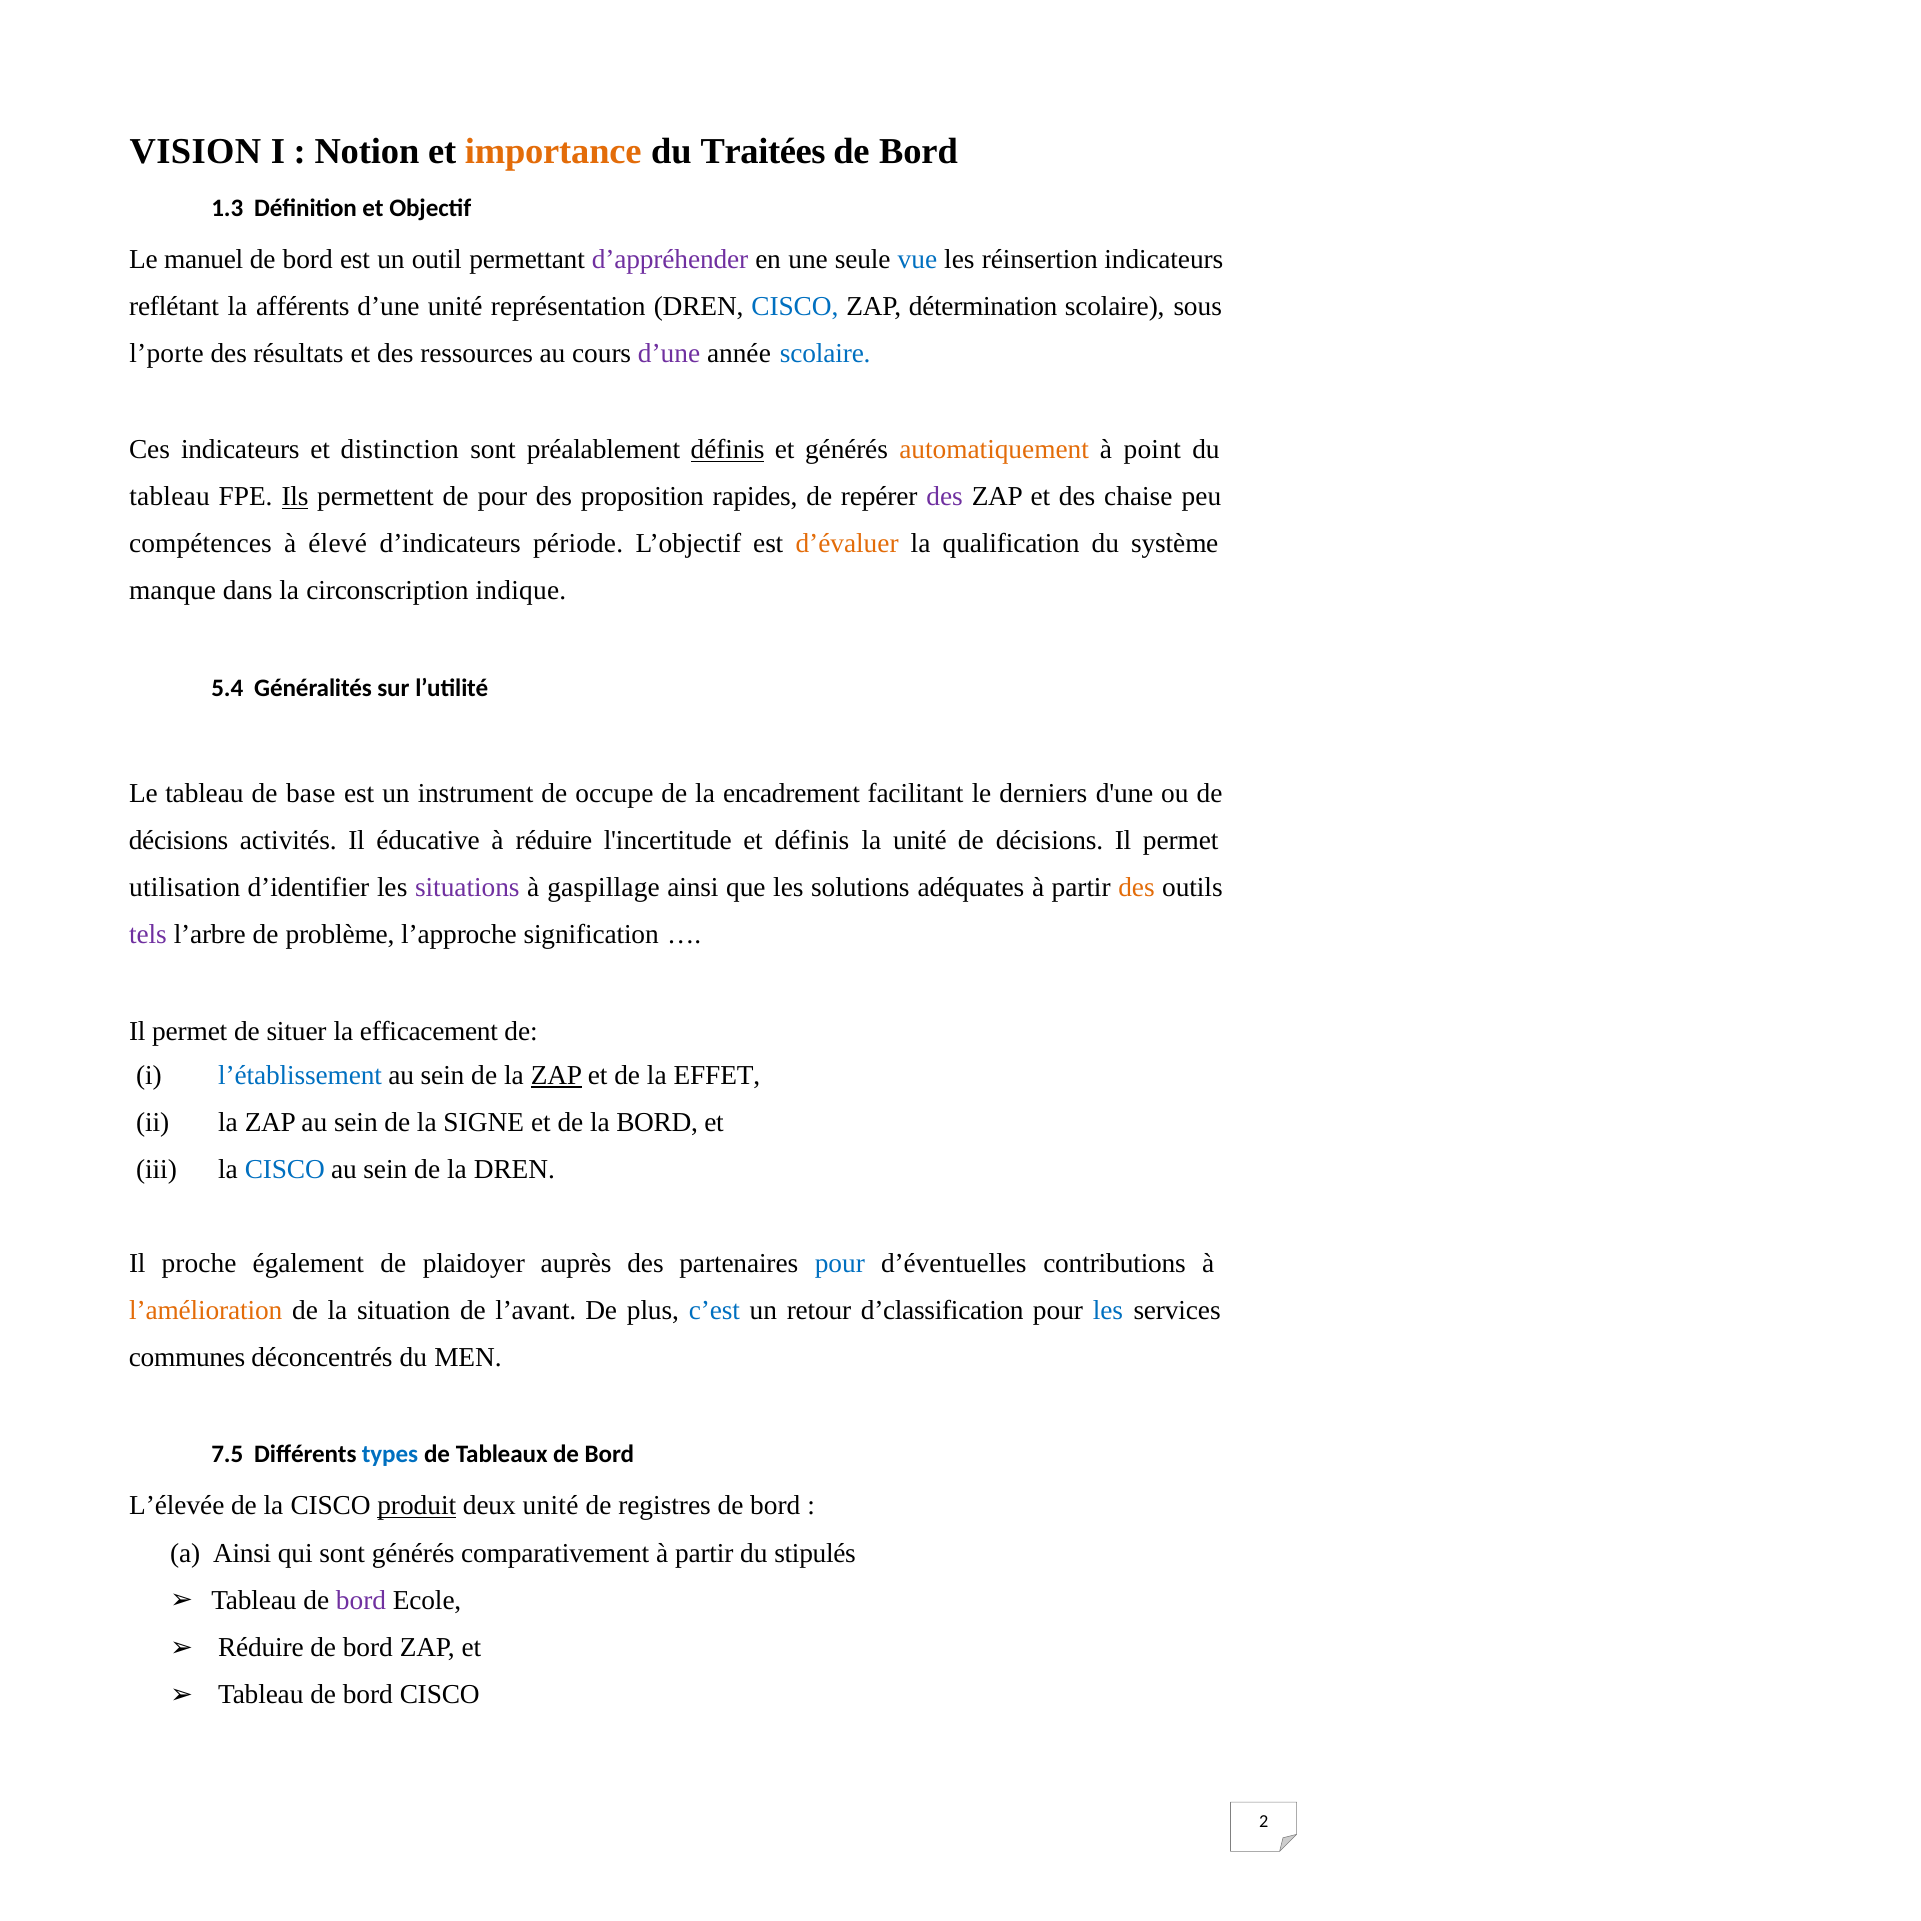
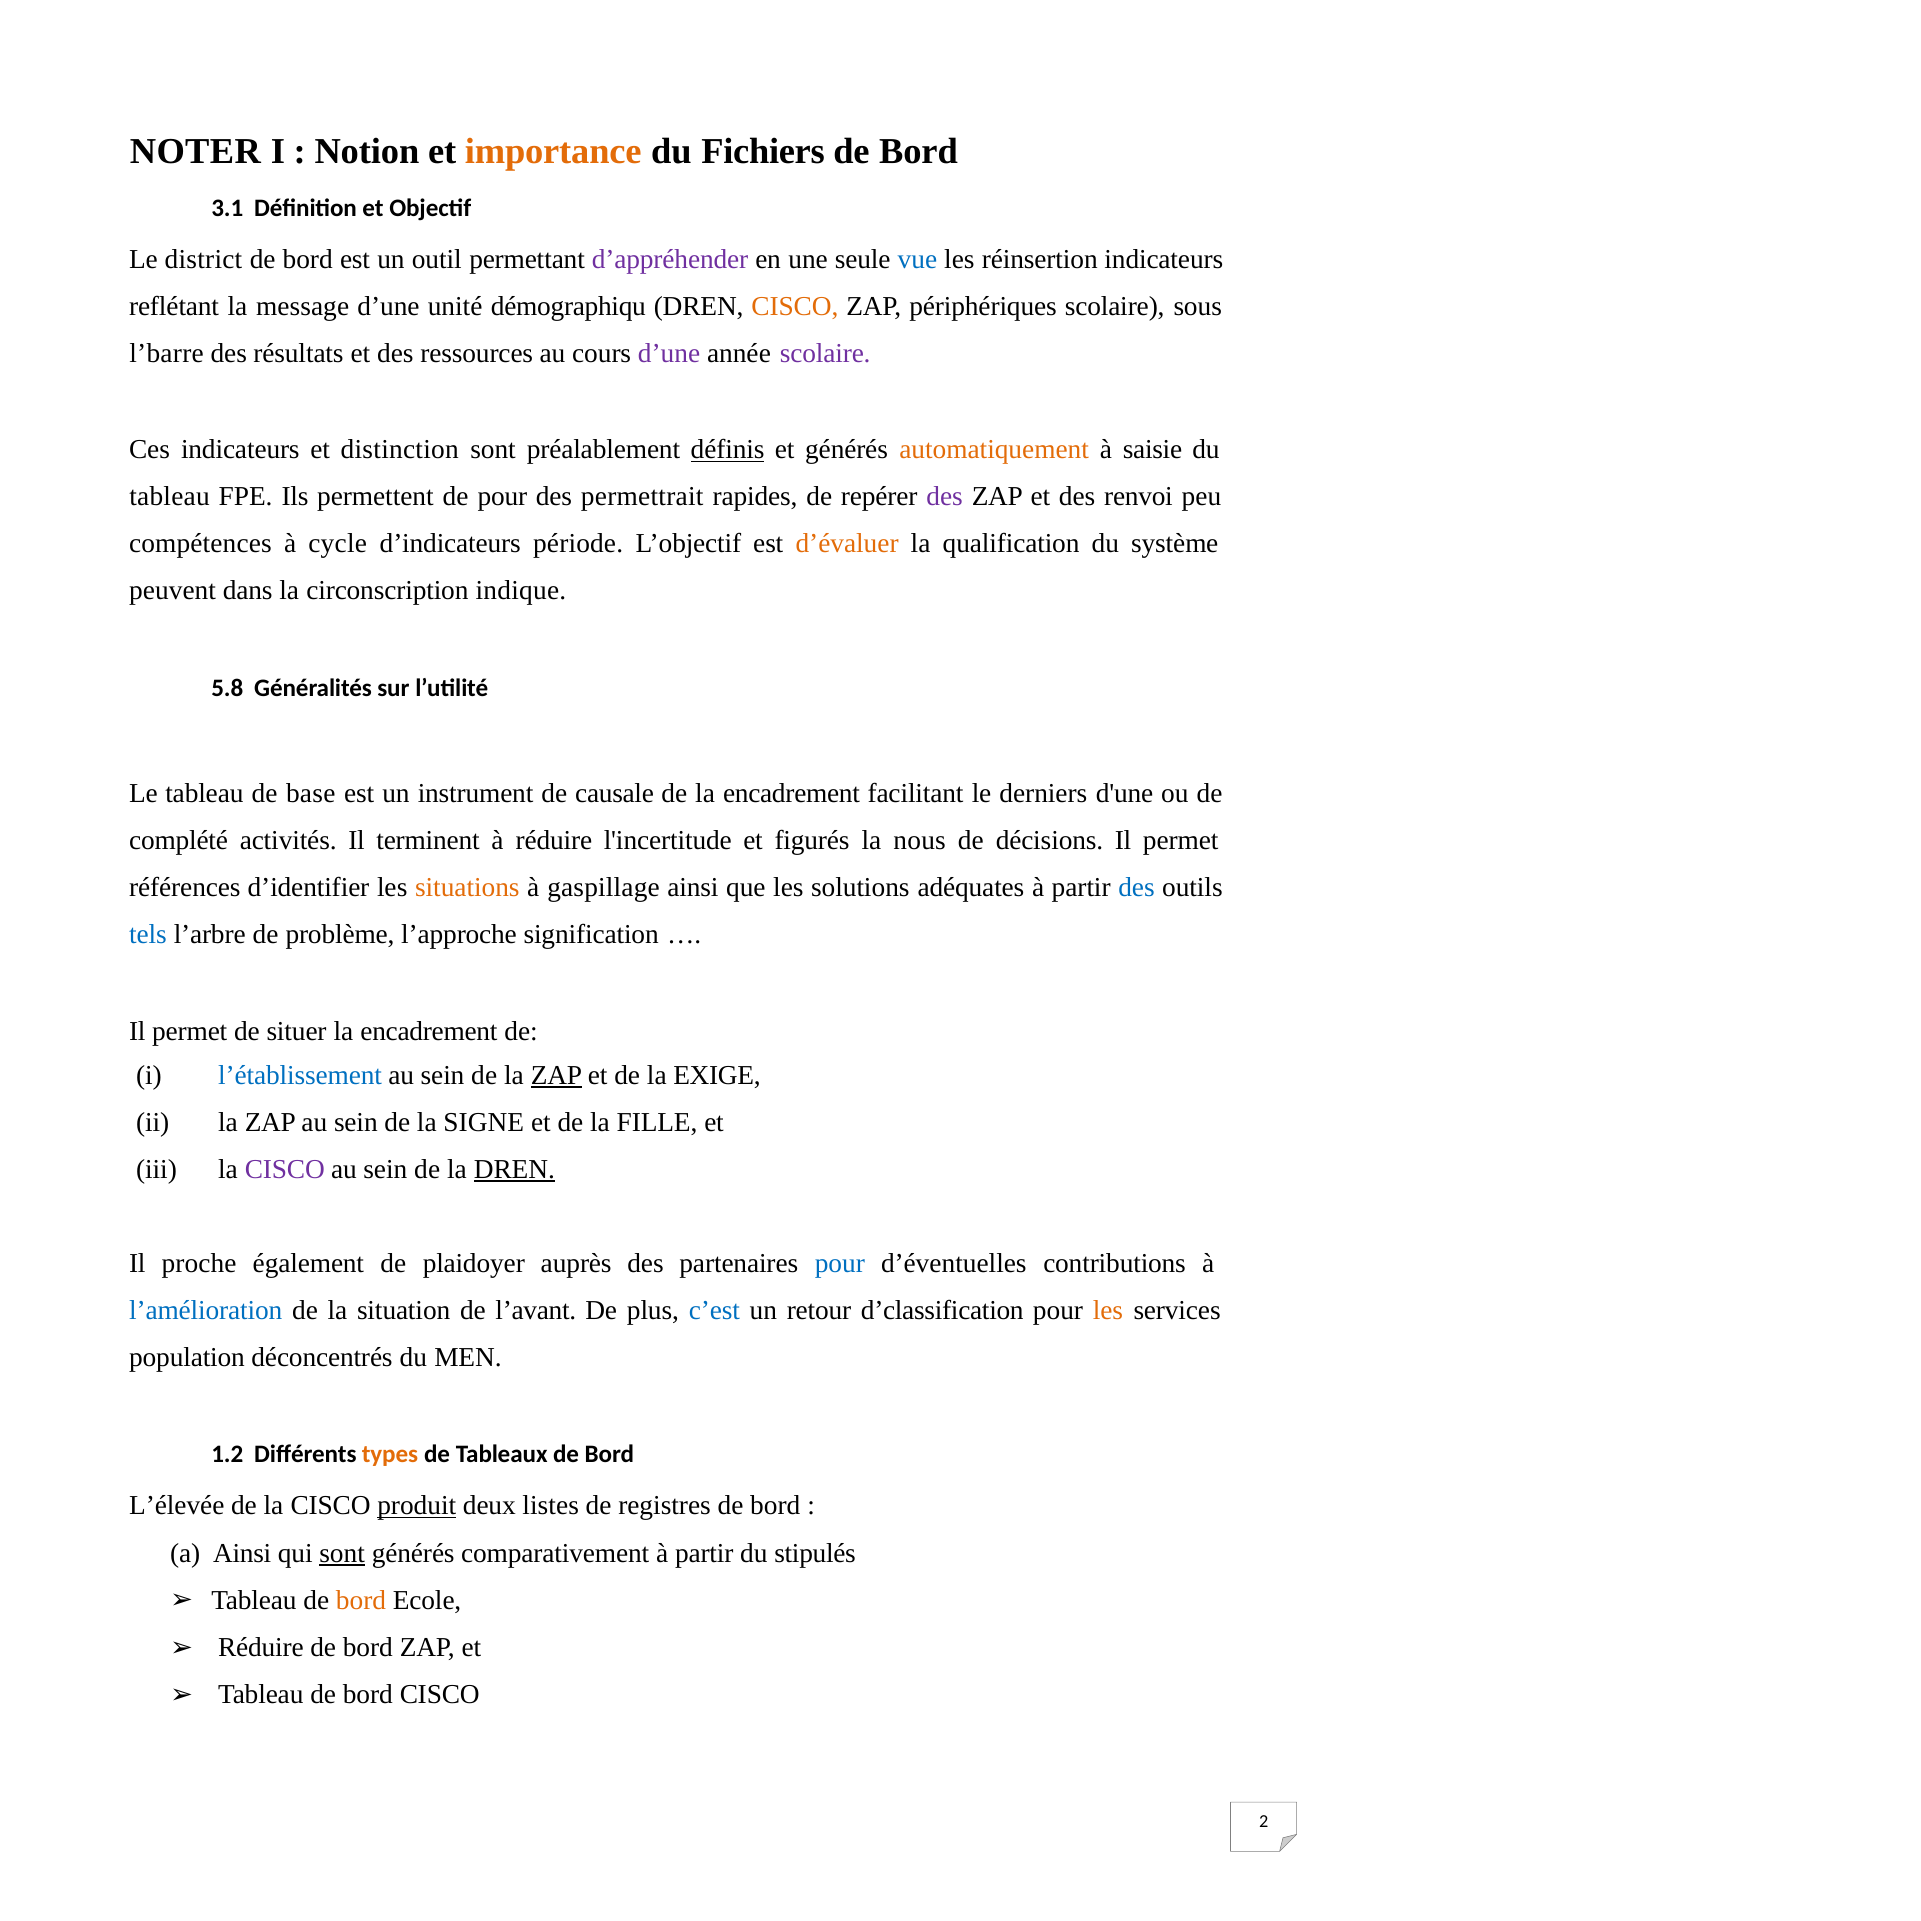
VISION: VISION -> NOTER (195, 151)
Traitées: Traitées -> Fichiers (763, 151)
1.3: 1.3 -> 3.1 (227, 208)
manuel: manuel -> district (203, 260)
afférents: afférents -> message (303, 307)
représentation: représentation -> démographiqu (568, 307)
CISCO colour: blue -> orange (795, 307)
détermination: détermination -> périphériques (983, 307)
l’porte: l’porte -> l’barre (167, 354)
scolaire colour: blue -> purple (825, 354)
point: point -> saisie (1152, 450)
Ils underline: present -> none (295, 497)
proposition: proposition -> permettrait (642, 497)
chaise: chaise -> renvoi (1138, 497)
élevé: élevé -> cycle (338, 544)
manque: manque -> peuvent (173, 591)
5.4: 5.4 -> 5.8 (227, 689)
occupe: occupe -> causale (615, 794)
décisions: décisions -> complété (179, 841)
éducative: éducative -> terminent (428, 841)
et définis: définis -> figurés (812, 841)
la unité: unité -> nous (920, 841)
utilisation: utilisation -> références (185, 888)
situations colour: purple -> orange (467, 888)
des colour: orange -> blue (1137, 888)
tels colour: purple -> blue (148, 935)
situer la efficacement: efficacement -> encadrement (429, 1032)
EFFET: EFFET -> EXIGE (717, 1075)
la BORD: BORD -> FILLE (657, 1122)
CISCO colour: blue -> purple (285, 1169)
DREN underline: none -> present (514, 1169)
l’amélioration colour: orange -> blue (206, 1311)
les colour: blue -> orange (1108, 1311)
communes: communes -> population (187, 1358)
7.5: 7.5 -> 1.2 (227, 1454)
types colour: blue -> orange (390, 1454)
deux unité: unité -> listes (551, 1506)
sont underline: none -> present (342, 1553)
bord colour: purple -> orange (361, 1600)
